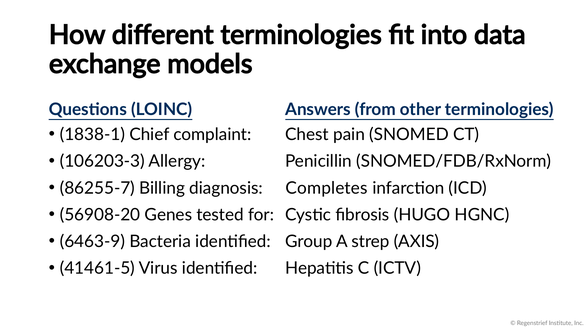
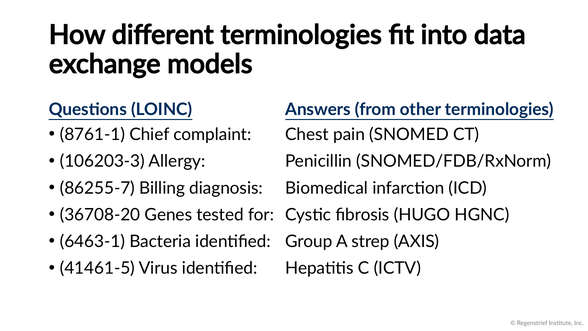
1838-1: 1838-1 -> 8761-1 (92, 134)
Completes: Completes -> Biomedical (327, 188)
56908-20: 56908-20 -> 36708-20 (100, 215)
6463-9: 6463-9 -> 6463-1 (92, 241)
